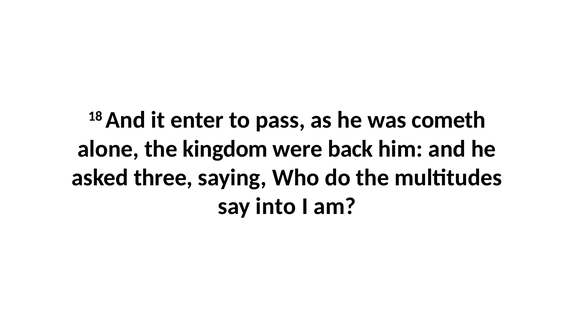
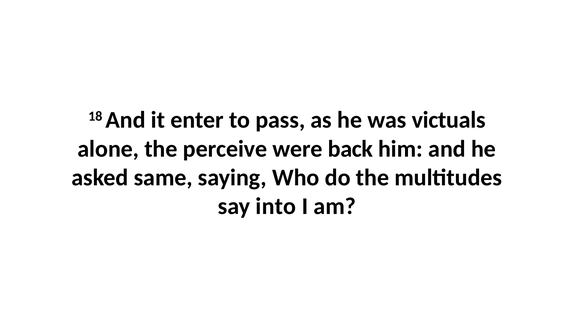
cometh: cometh -> victuals (449, 120)
kingdom: kingdom -> perceive (225, 149)
three: three -> same (163, 177)
